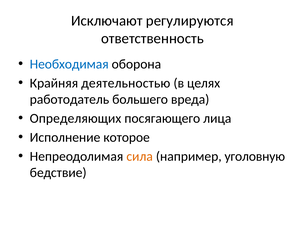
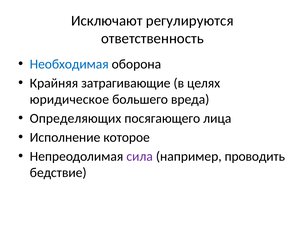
деятельностью: деятельностью -> затрагивающие (126, 83)
работодатель: работодатель -> юридическое (69, 99)
сила colour: orange -> purple (140, 156)
уголовную: уголовную -> проводить (255, 156)
